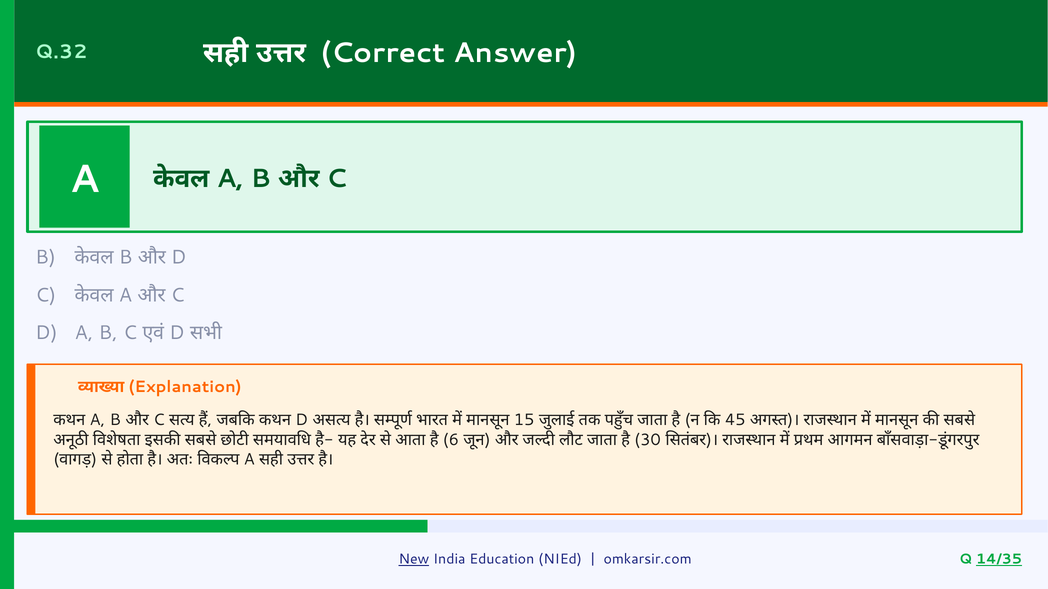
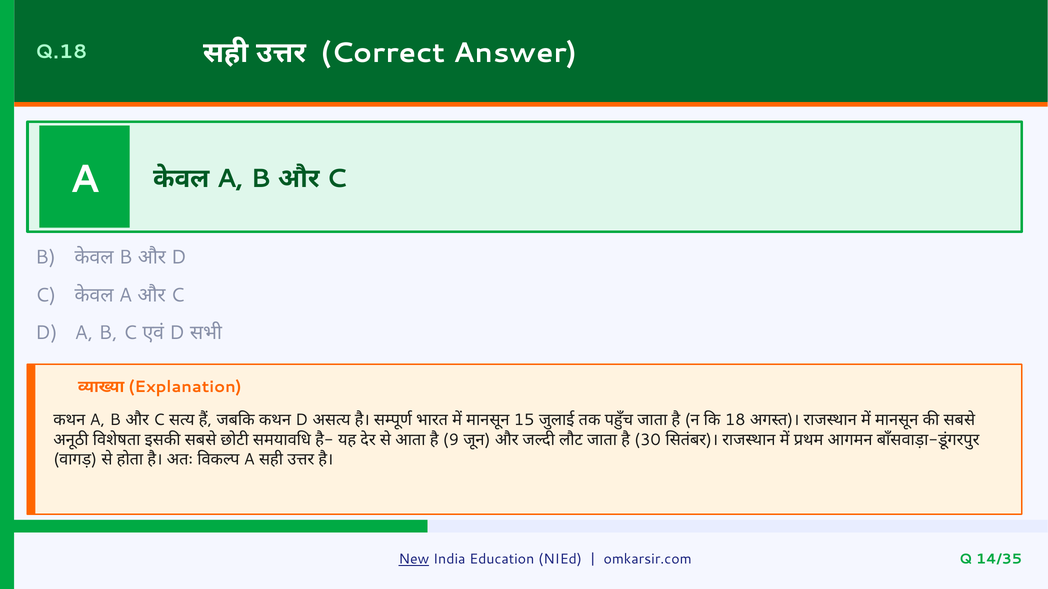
Q.32: Q.32 -> Q.18 (61, 52)
45: 45 -> 18 (735, 420)
6: 6 -> 9 (451, 440)
14/35 underline: present -> none (999, 560)
